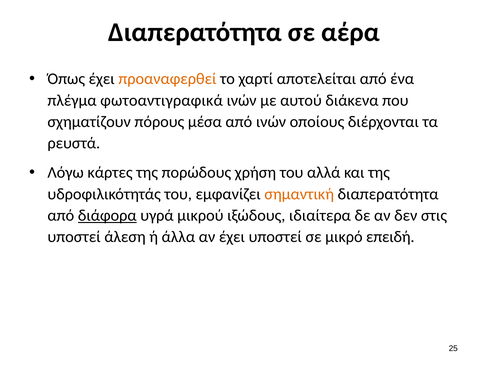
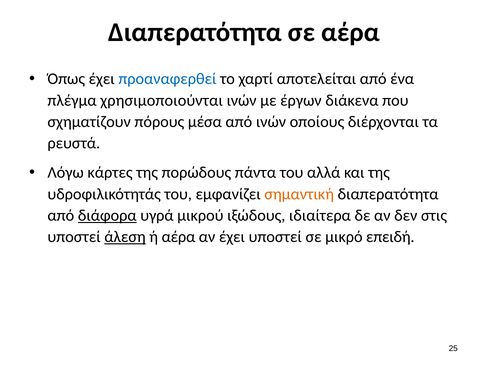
προαναφερθεί colour: orange -> blue (167, 79)
φωτοαντιγραφικά: φωτοαντιγραφικά -> χρησιμοποιούνται (162, 100)
αυτού: αυτού -> έργων (301, 100)
χρήση: χρήση -> πάντα (255, 173)
άλεση underline: none -> present (125, 237)
ή άλλα: άλλα -> αέρα (178, 237)
